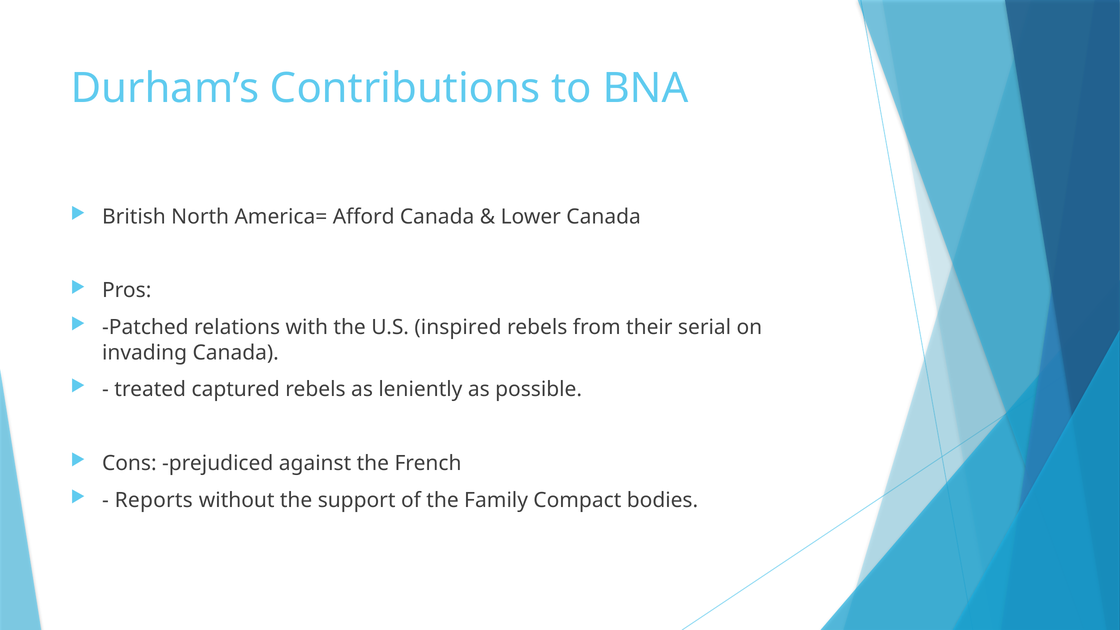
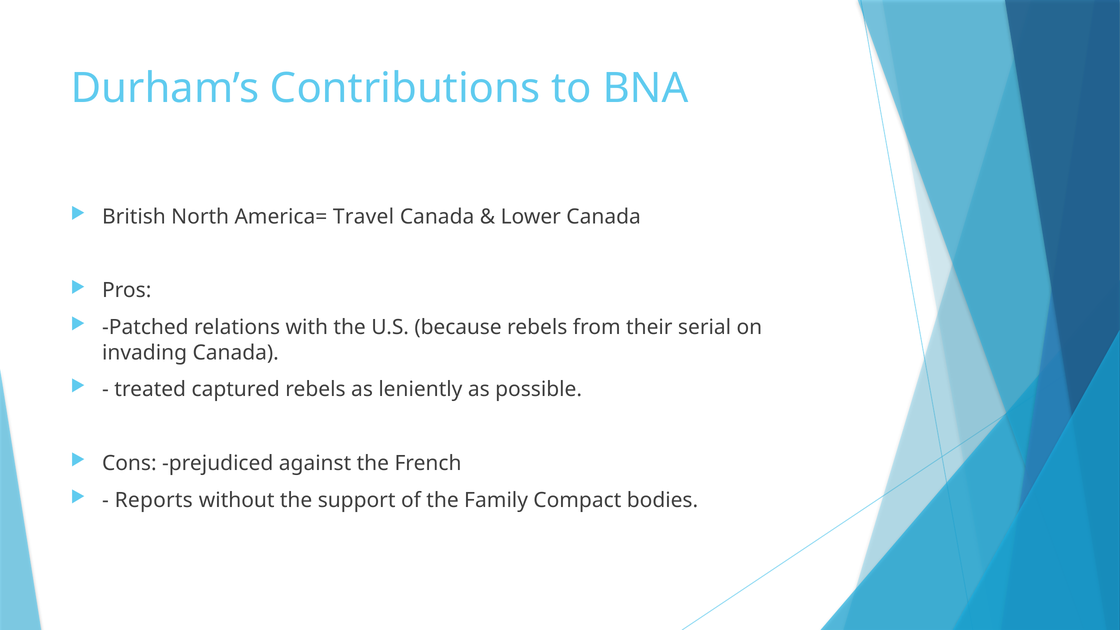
Afford: Afford -> Travel (364, 217)
inspired: inspired -> because (458, 327)
